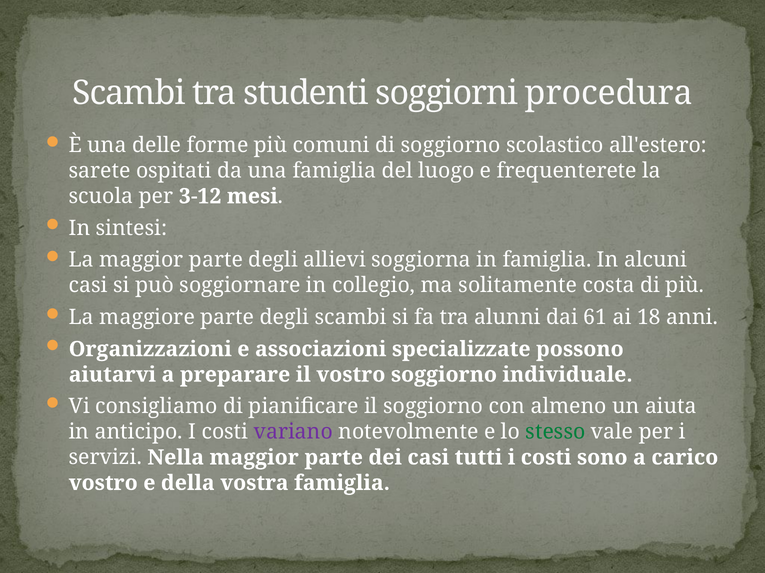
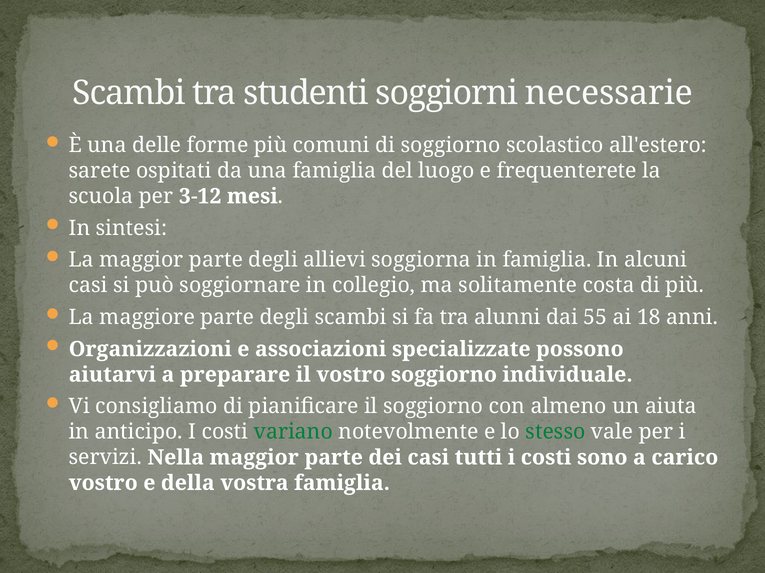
procedura: procedura -> necessarie (609, 93)
61: 61 -> 55 (595, 318)
variano colour: purple -> green (293, 433)
